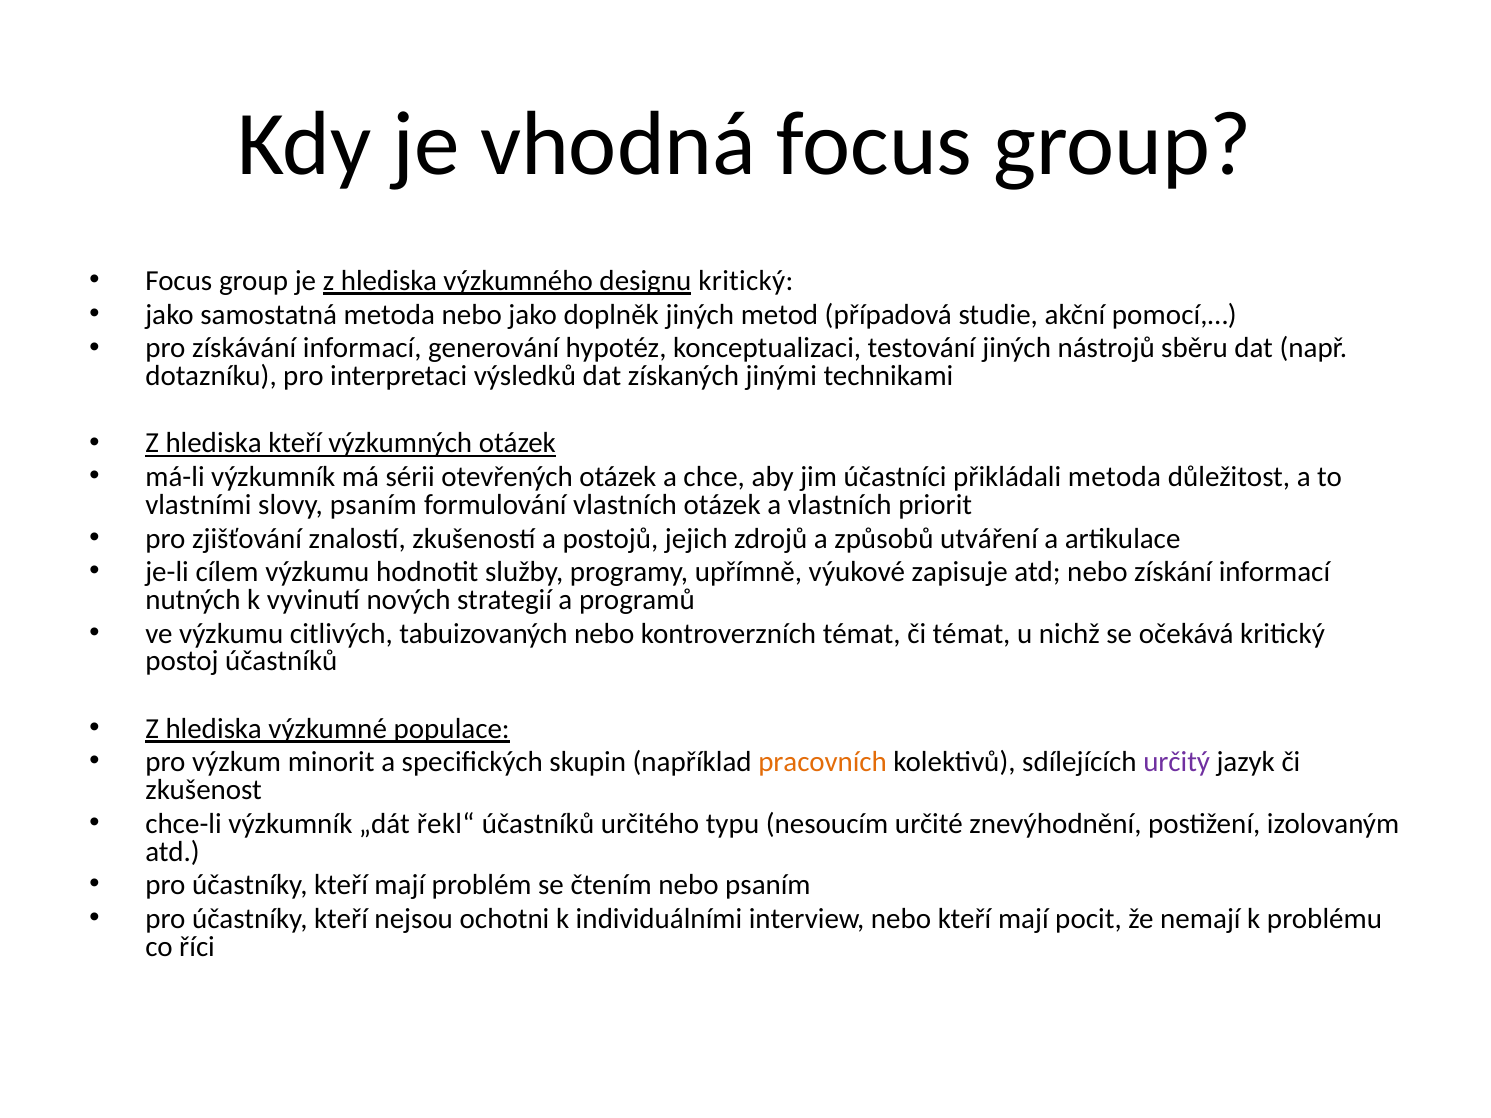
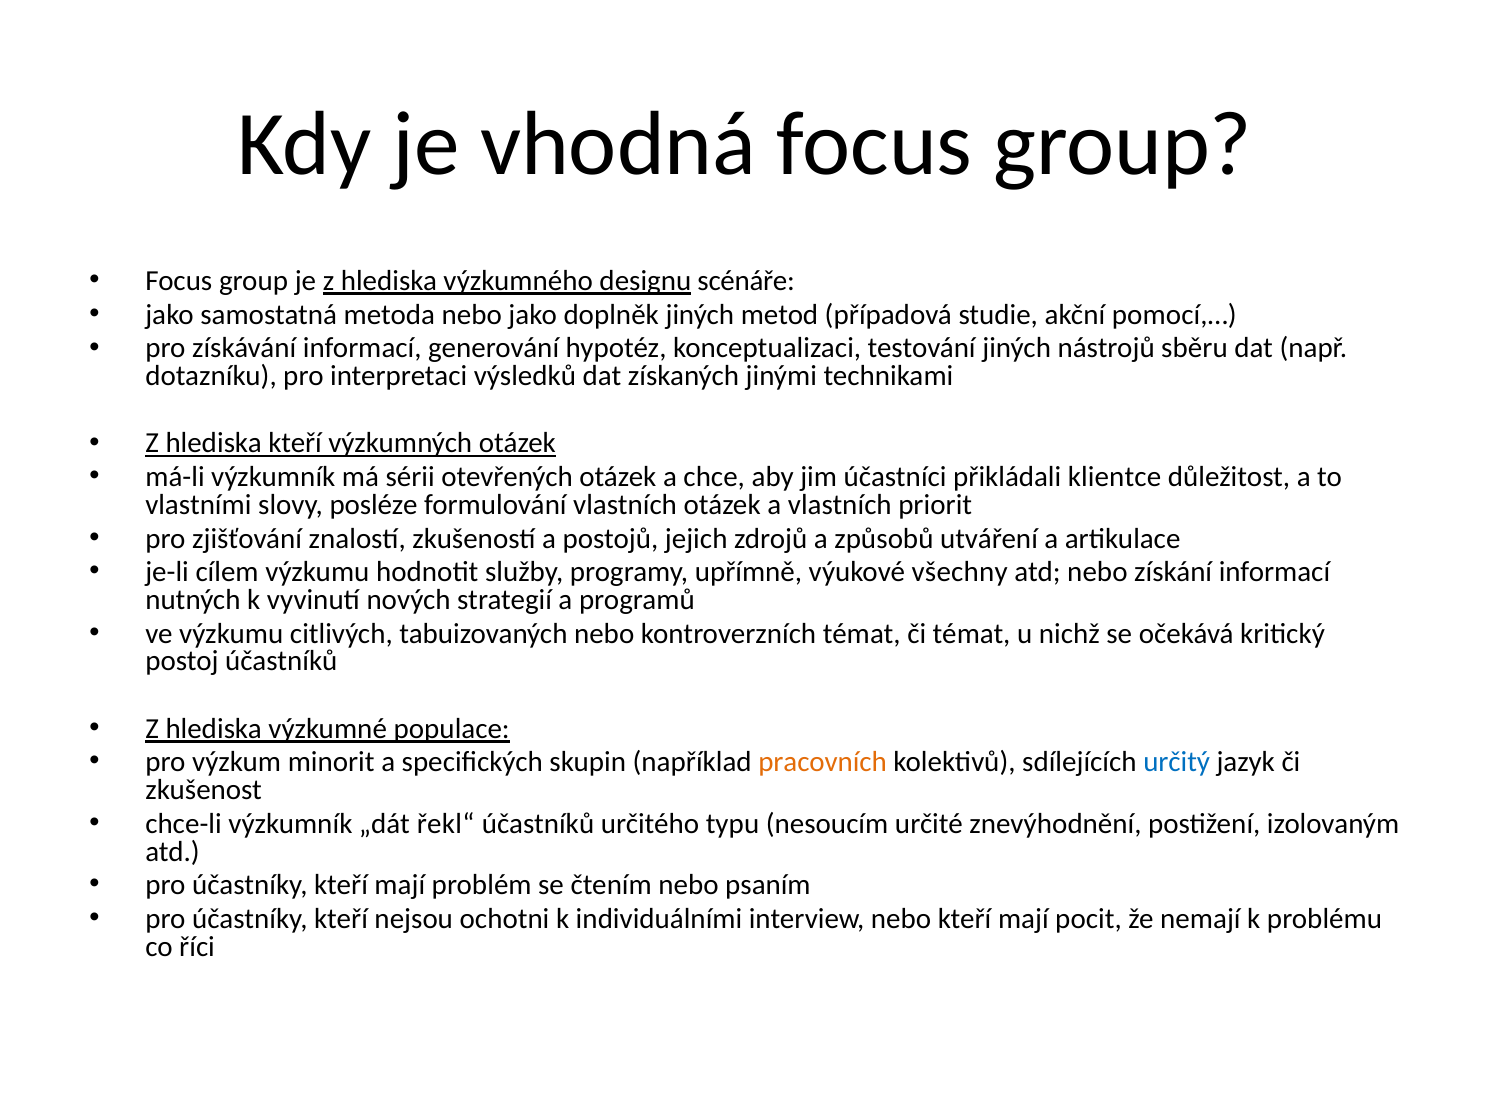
designu kritický: kritický -> scénáře (746, 281)
přikládali metoda: metoda -> klientce (1115, 477)
slovy psaním: psaním -> posléze (374, 505)
zapisuje: zapisuje -> všechny (960, 572)
určitý colour: purple -> blue (1177, 762)
